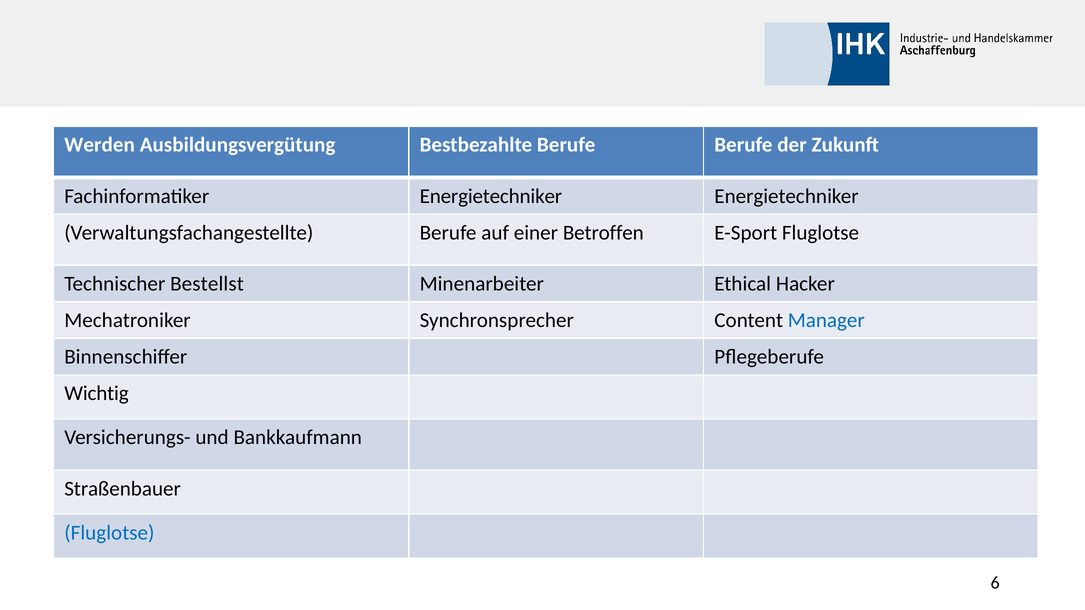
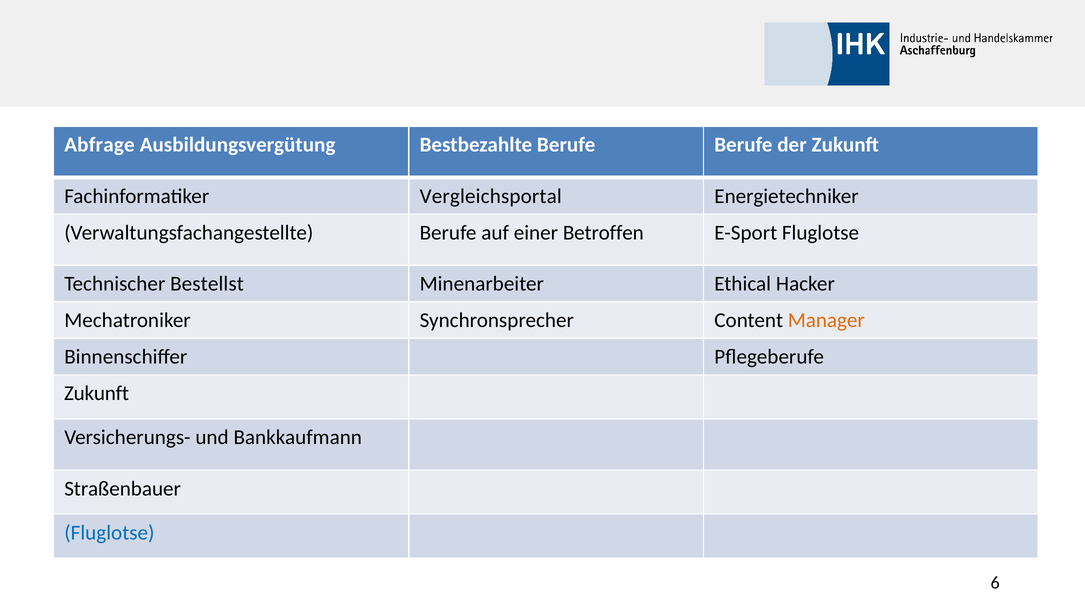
Werden: Werden -> Abfrage (99, 145)
Fachinformatiker Energietechniker: Energietechniker -> Vergleichsportal (491, 196)
Manager colour: blue -> orange (826, 321)
Wichtig: Wichtig -> Zukunft (97, 394)
